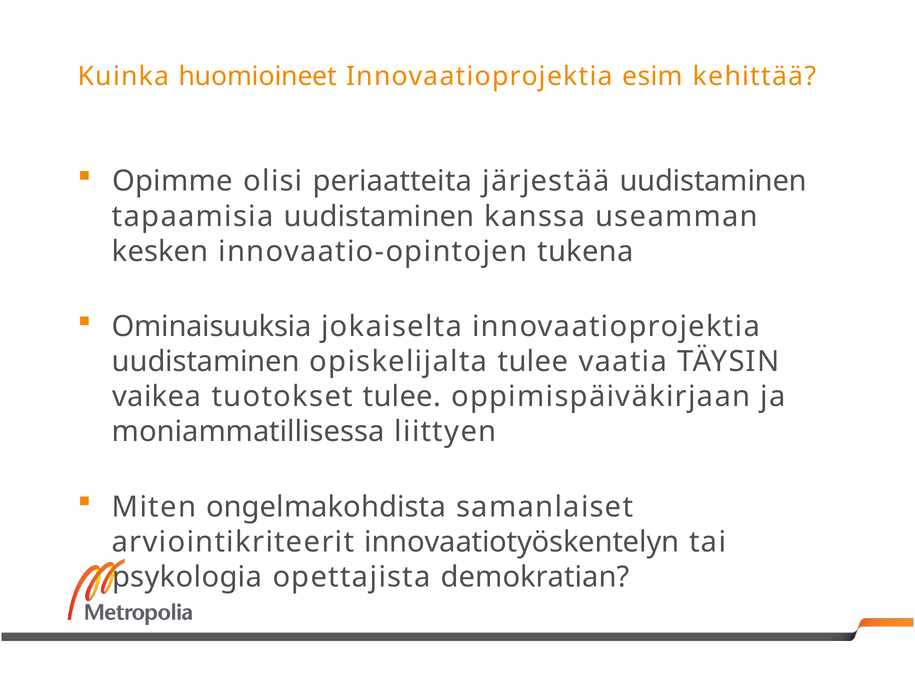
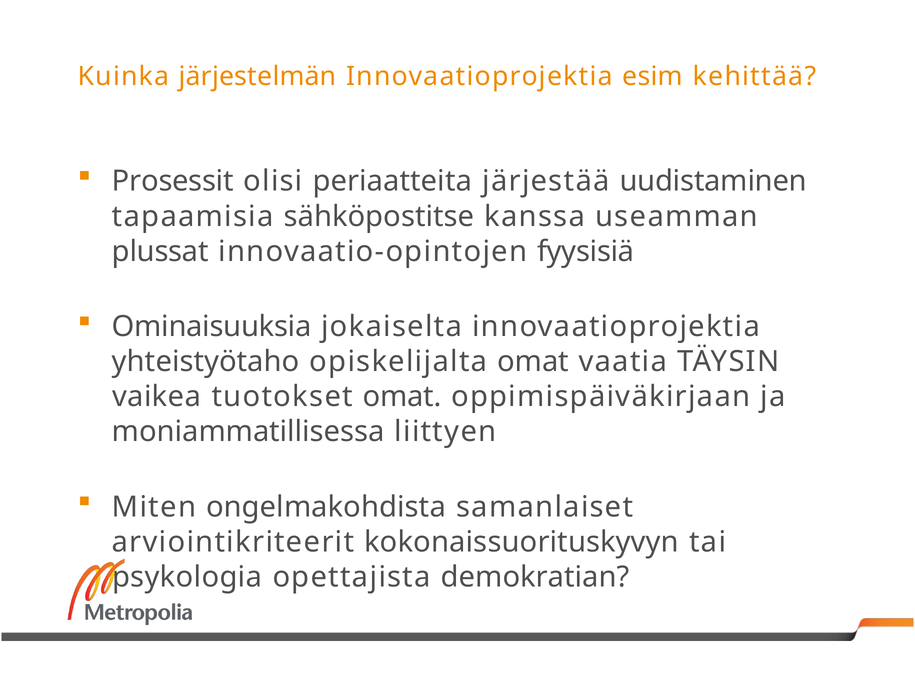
huomioineet: huomioineet -> järjestelmän (258, 76)
Opimme: Opimme -> Prosessit (173, 181)
tapaamisia uudistaminen: uudistaminen -> sähköpostitse (379, 216)
kesken: kesken -> plussat (160, 251)
tukena: tukena -> fyysisiä (586, 251)
uudistaminen: uudistaminen -> yhteistyötaho (206, 362)
opiskelijalta tulee: tulee -> omat (533, 362)
tuotokset tulee: tulee -> omat (402, 397)
innovaatiotyöskentelyn: innovaatiotyöskentelyn -> kokonaissuorituskyvyn (522, 542)
